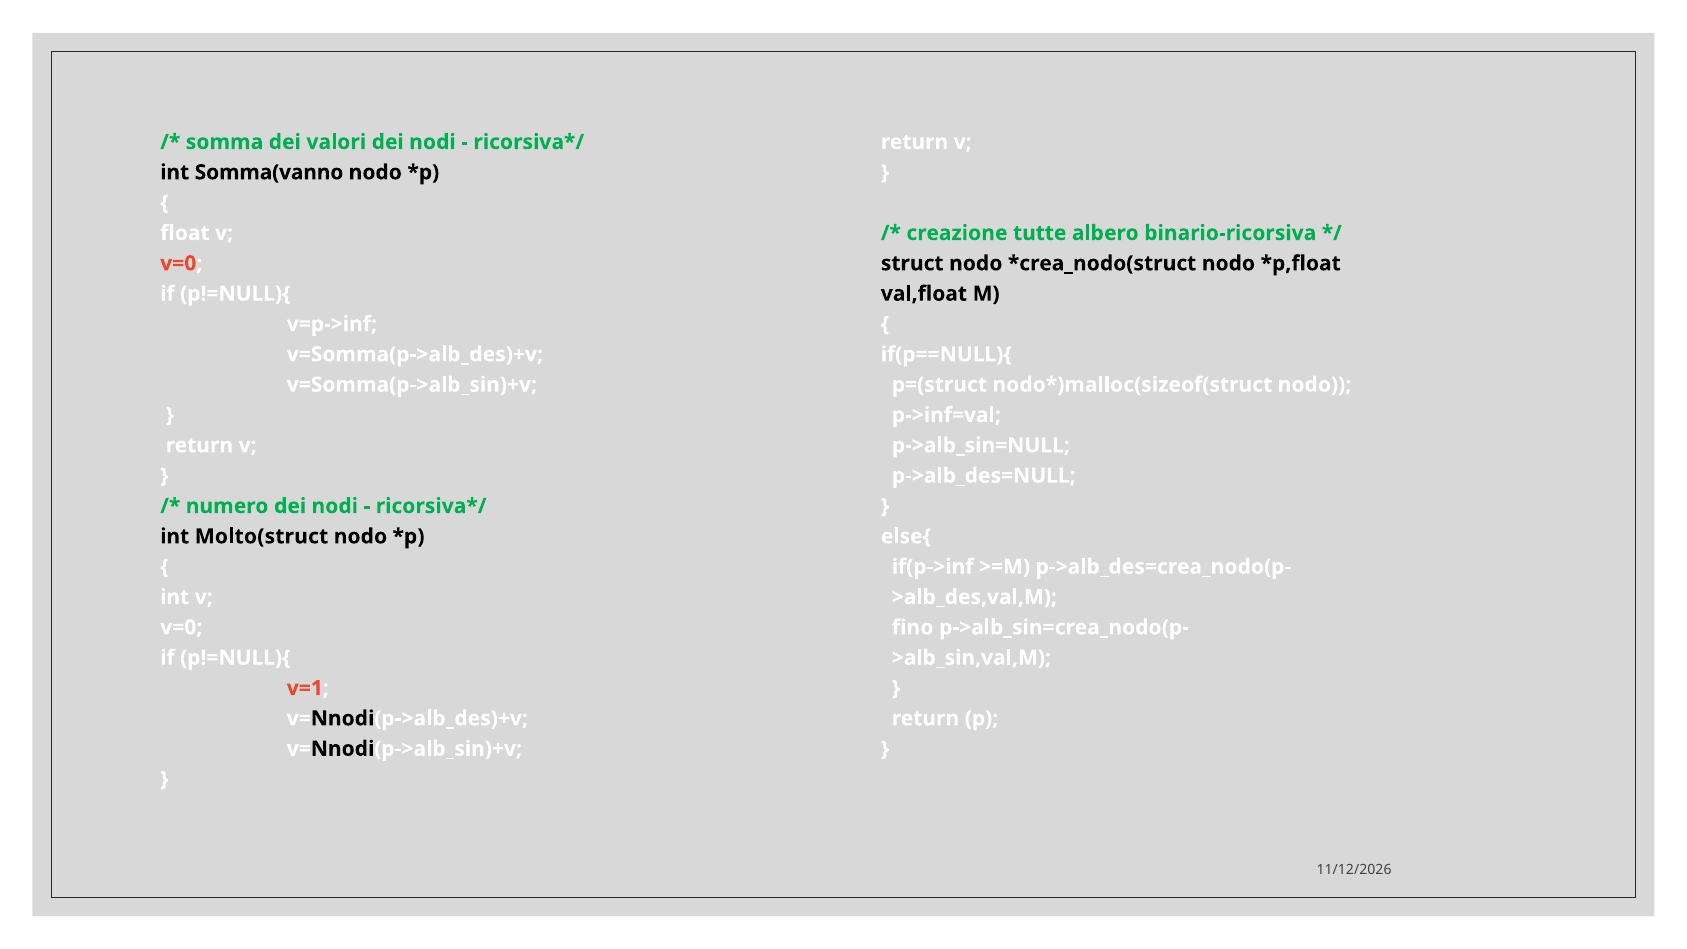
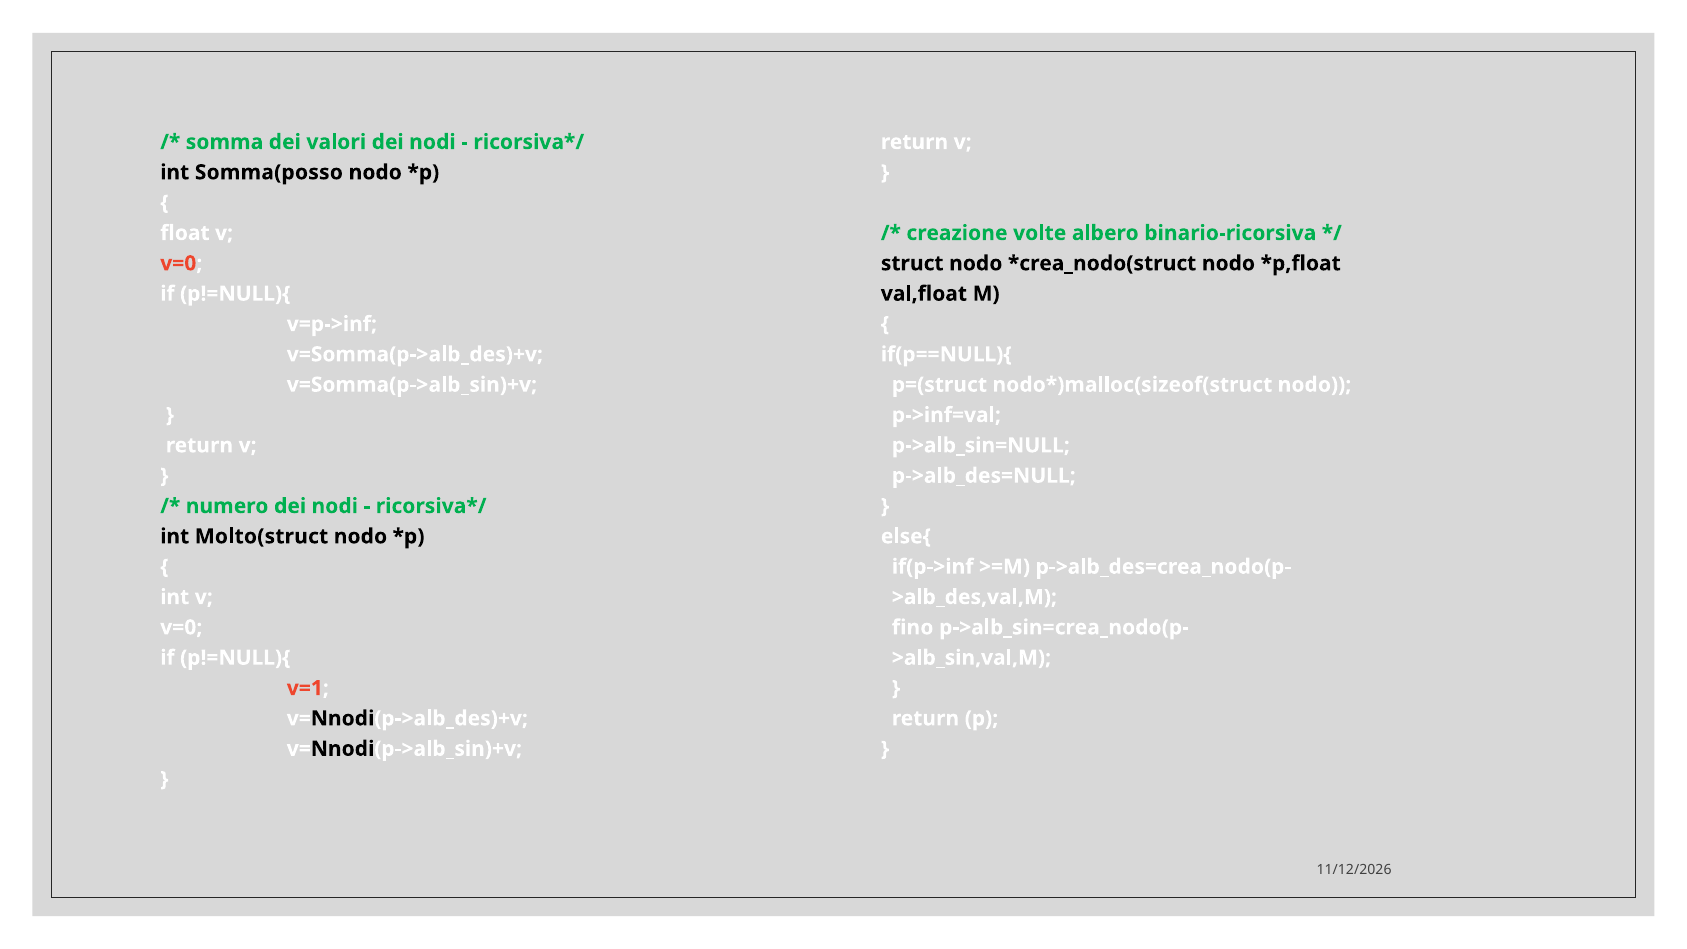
Somma(vanno: Somma(vanno -> Somma(posso (269, 172)
tutte: tutte -> volte (1040, 233)
